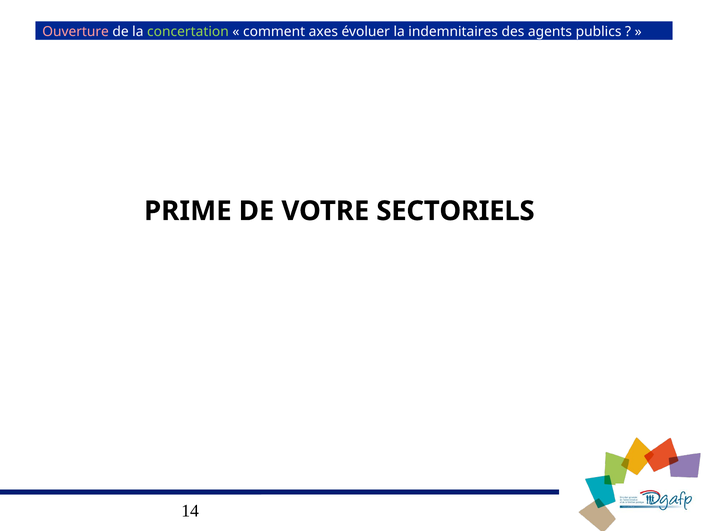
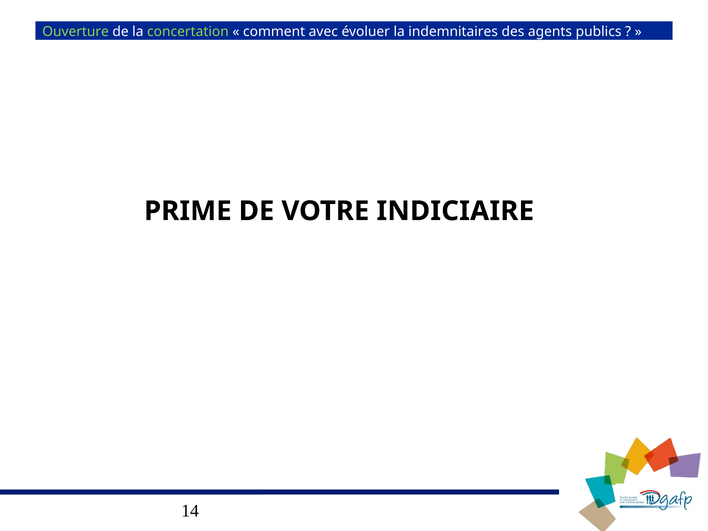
Ouverture colour: pink -> light green (76, 31)
axes: axes -> avec (323, 31)
SECTORIELS: SECTORIELS -> INDICIAIRE (455, 211)
